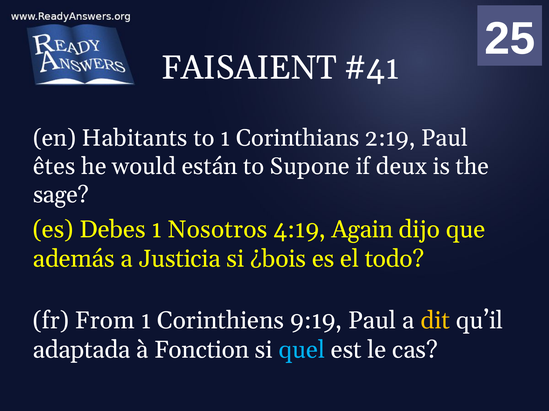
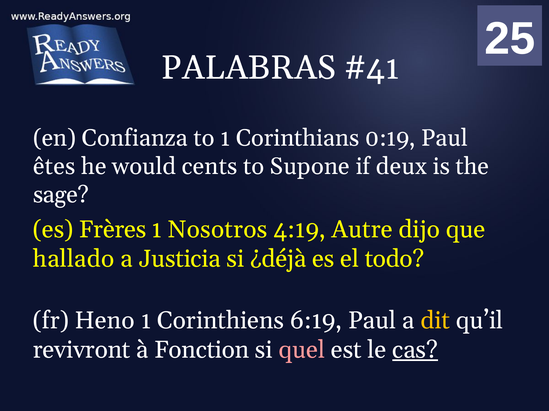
FAISAIENT: FAISAIENT -> PALABRAS (249, 68)
Habitants: Habitants -> Confianza (135, 138)
2:19: 2:19 -> 0:19 (390, 138)
están: están -> cents (210, 167)
Debes: Debes -> Frères (113, 230)
Again: Again -> Autre (362, 230)
además: además -> hallado (74, 259)
¿bois: ¿bois -> ¿déjà (278, 259)
From: From -> Heno (105, 321)
9:19: 9:19 -> 6:19 (316, 321)
adaptada: adaptada -> revivront (82, 350)
quel colour: light blue -> pink (302, 350)
cas underline: none -> present (415, 350)
